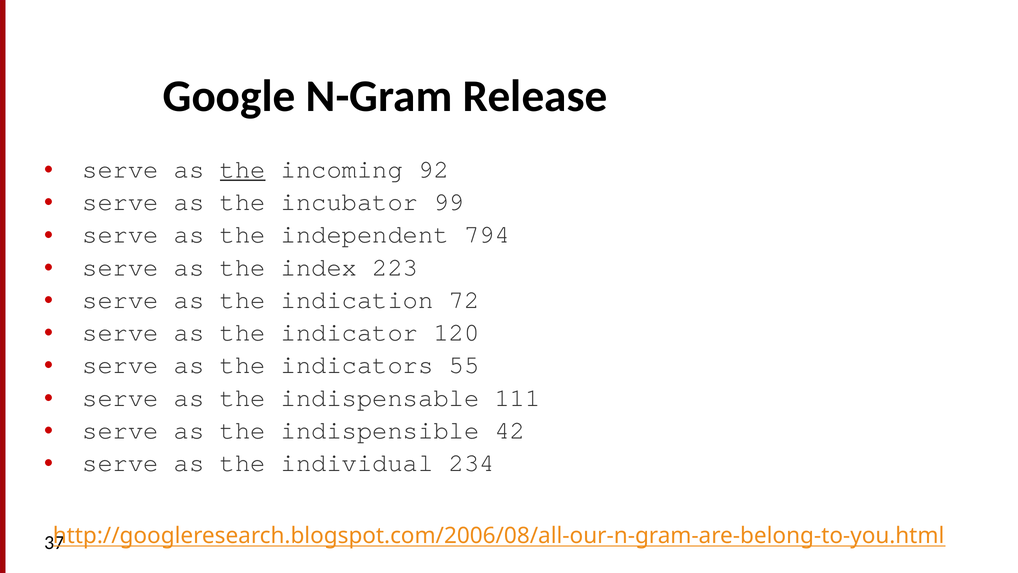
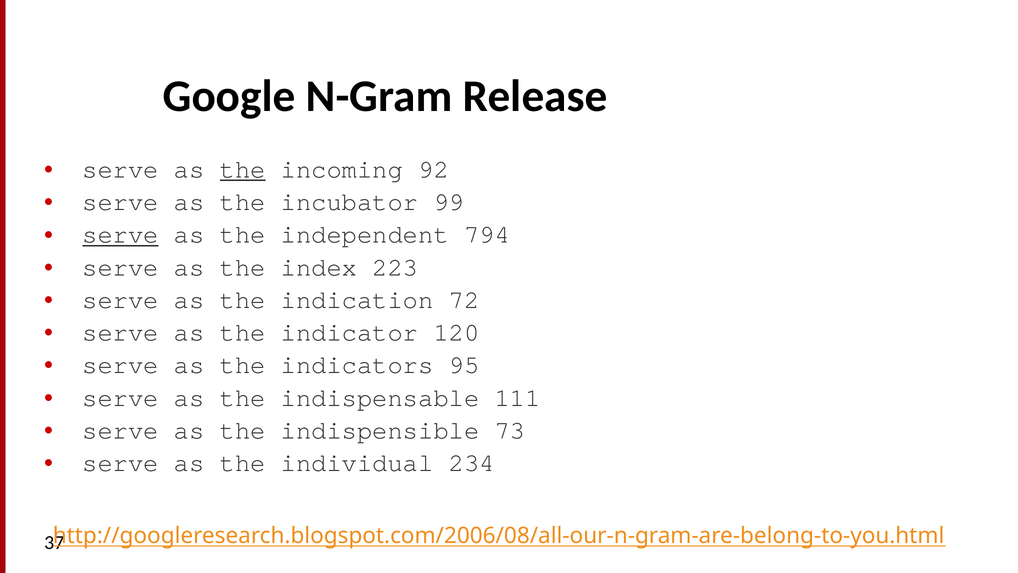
serve underline: none -> present (120, 234)
55: 55 -> 95 (464, 365)
42: 42 -> 73 (510, 430)
